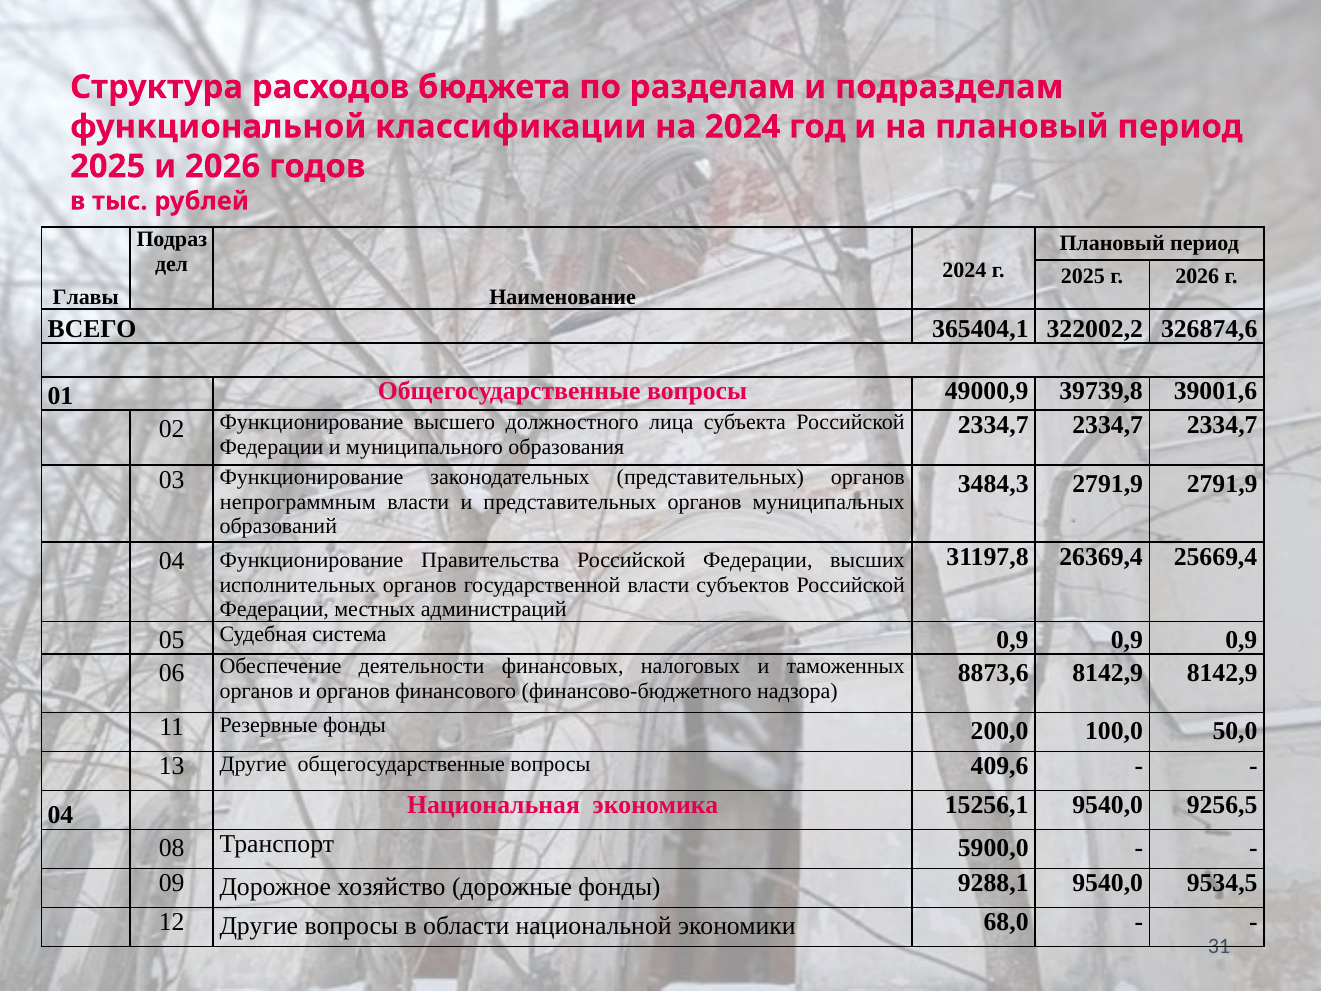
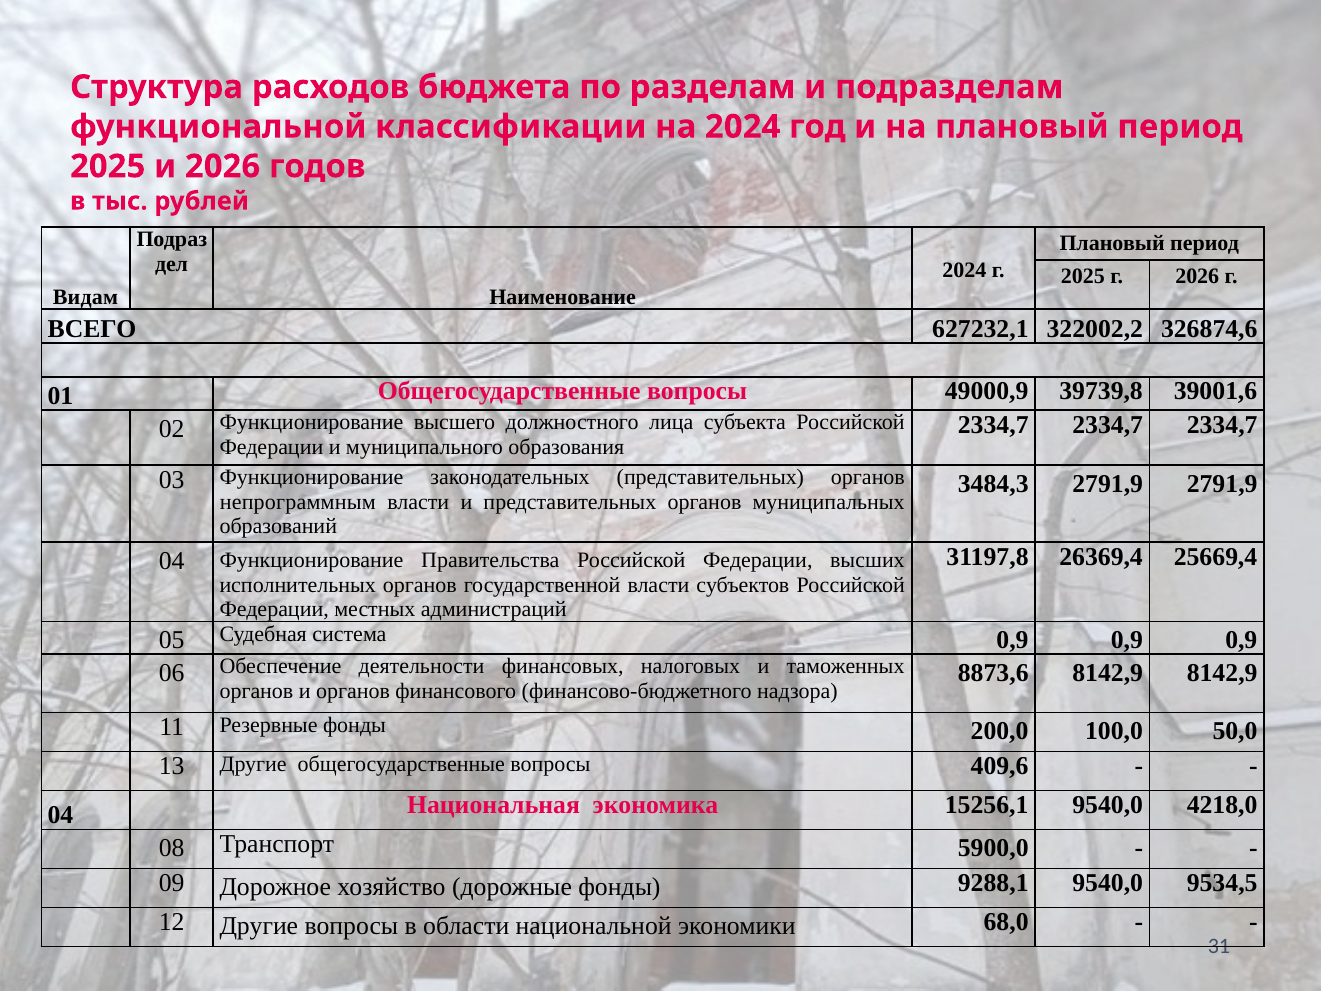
Главы: Главы -> Видам (86, 297)
365404,1: 365404,1 -> 627232,1 (980, 329)
9256,5: 9256,5 -> 4218,0 (1222, 805)
